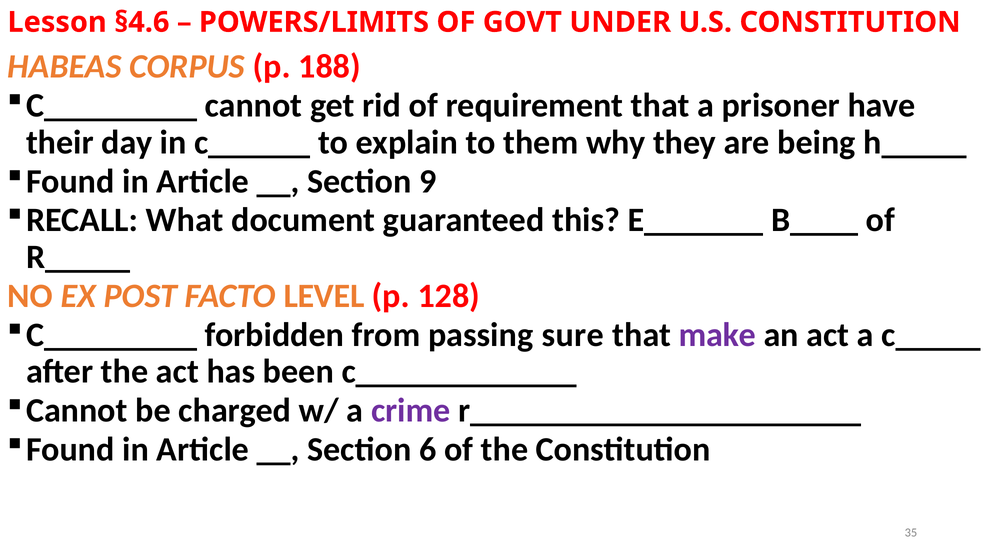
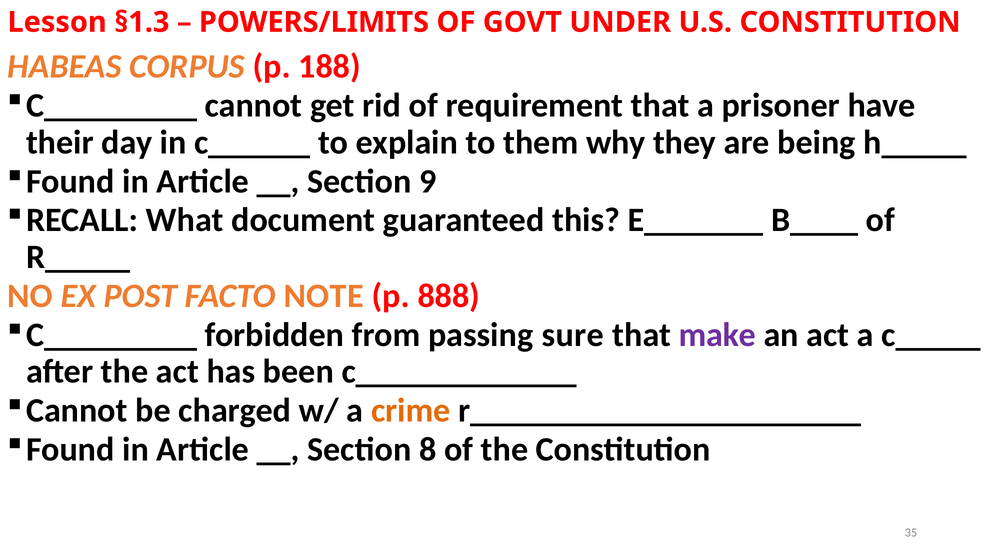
§4.6: §4.6 -> §1.3 (142, 22)
LEVEL: LEVEL -> NOTE (324, 296)
128: 128 -> 888 (449, 296)
crime colour: purple -> orange (411, 411)
6: 6 -> 8 (428, 450)
